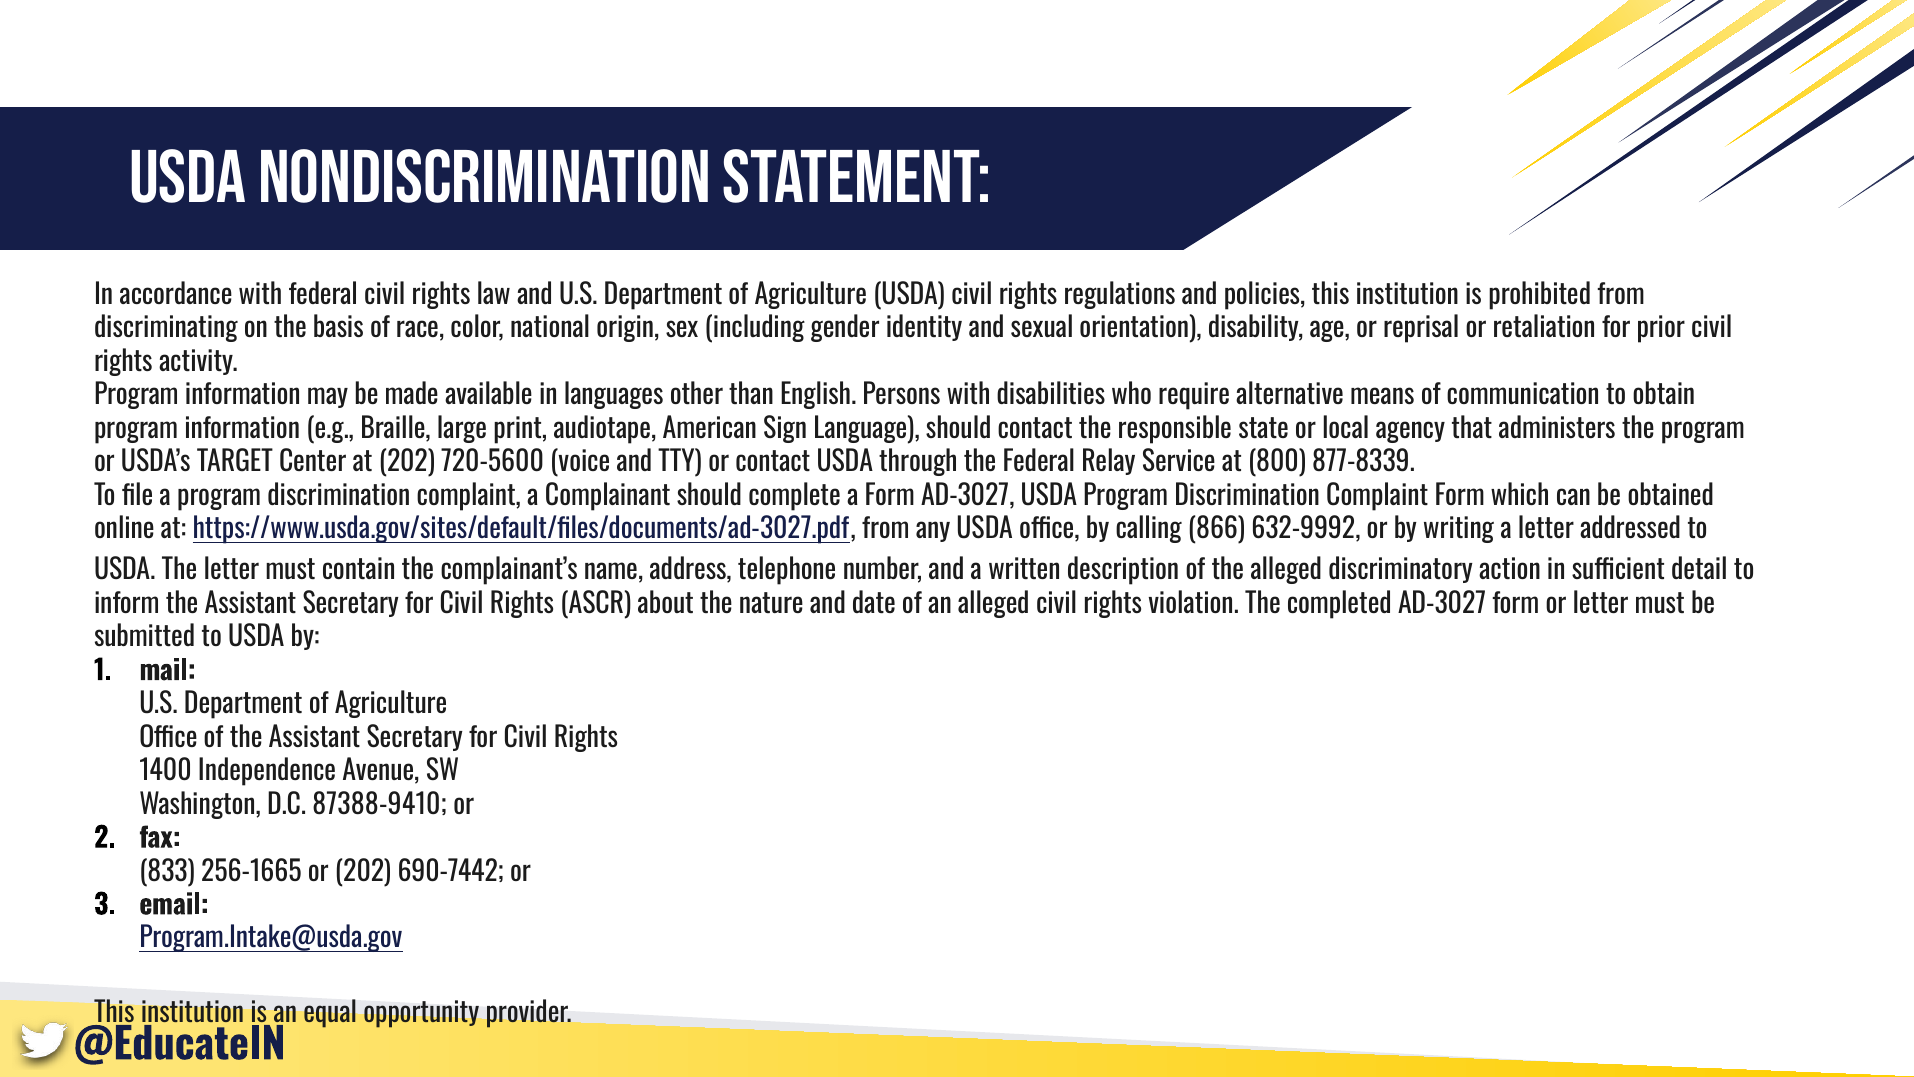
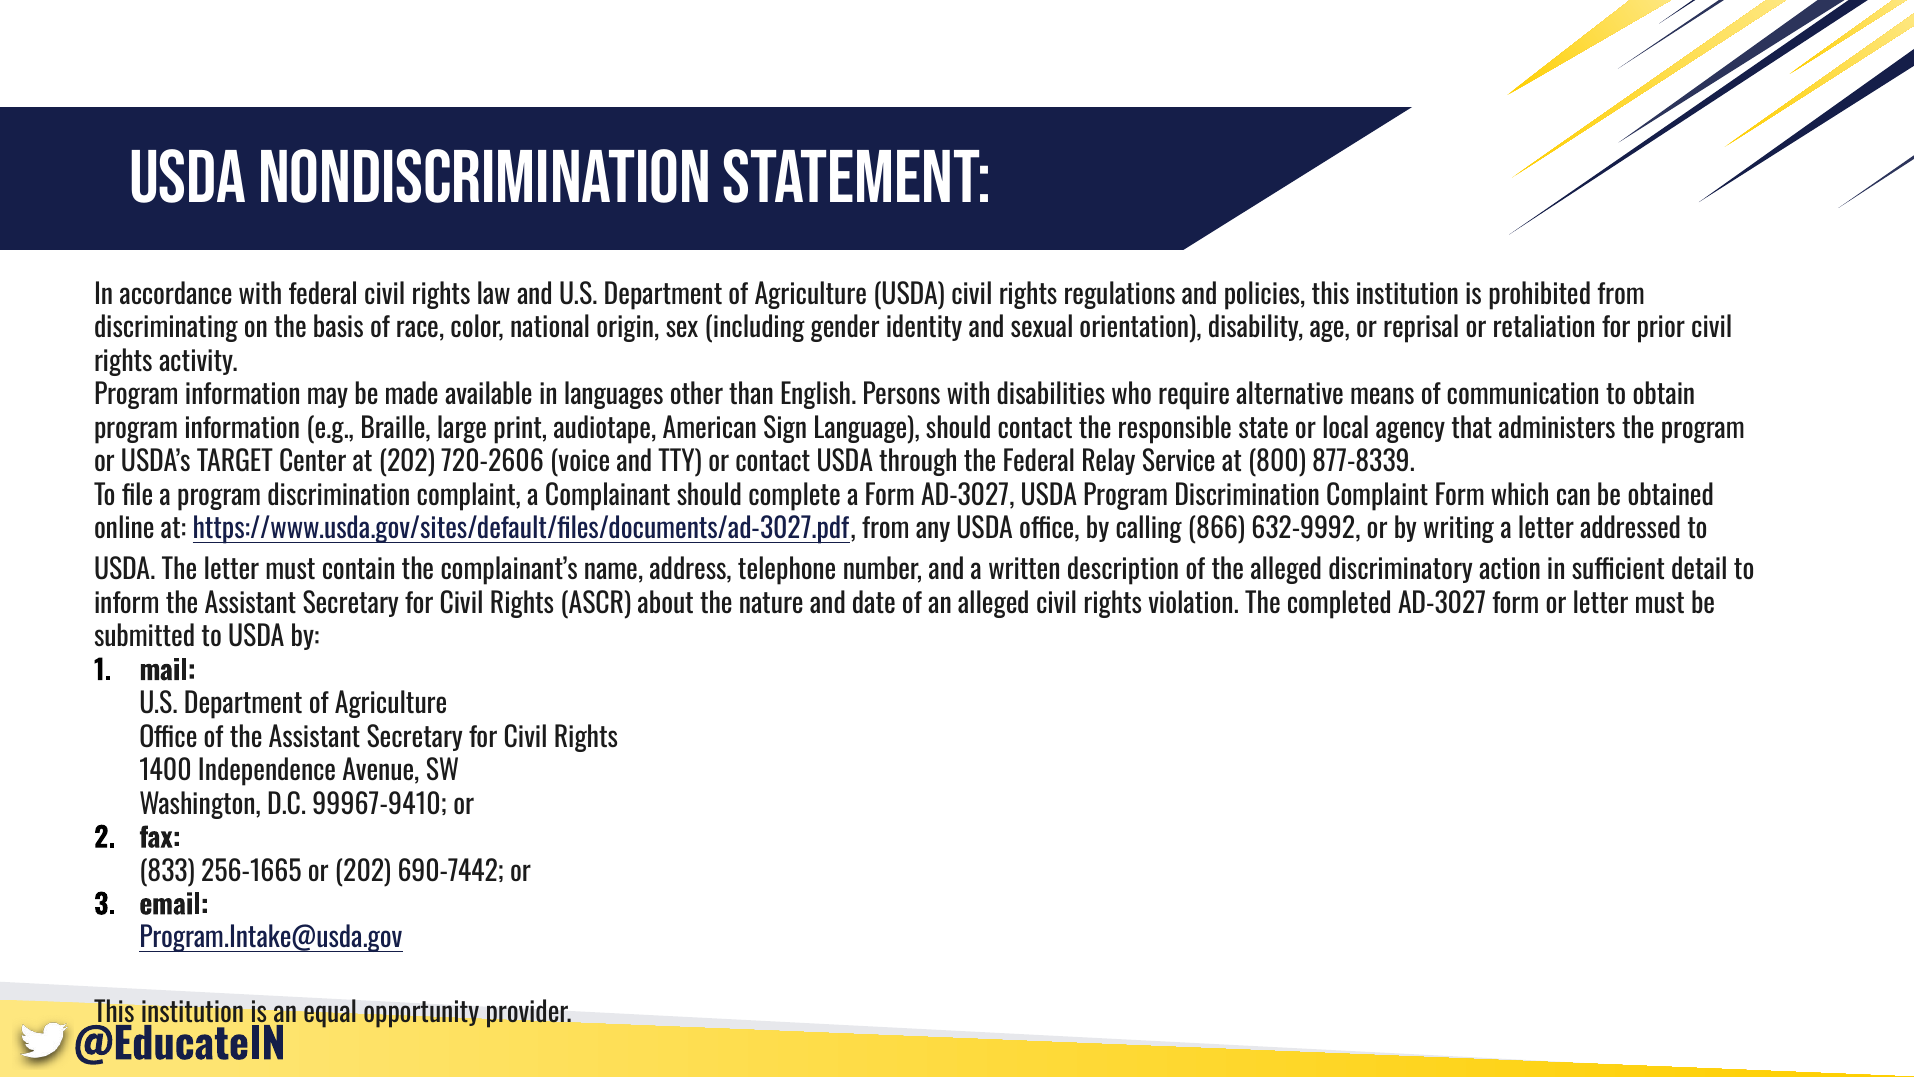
720-5600: 720-5600 -> 720-2606 (493, 462)
87388-9410: 87388-9410 -> 99967-9410 (380, 805)
